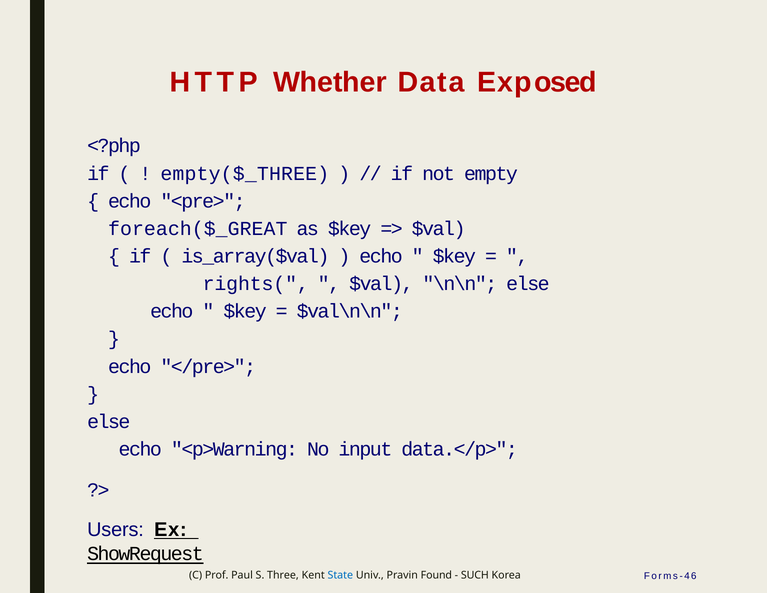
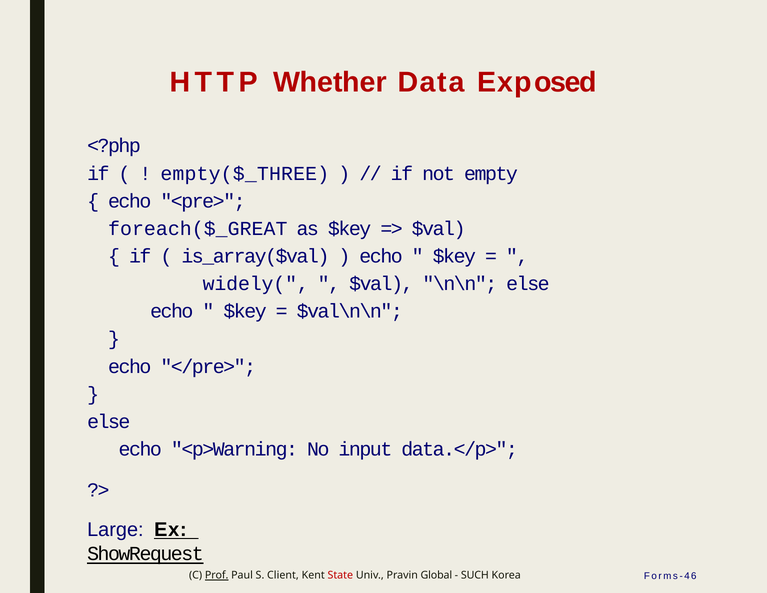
rights(: rights( -> widely( (256, 283)
Users: Users -> Large (115, 529)
Prof underline: none -> present (217, 575)
Three: Three -> Client (283, 575)
State colour: blue -> red (340, 575)
Found: Found -> Global (436, 575)
